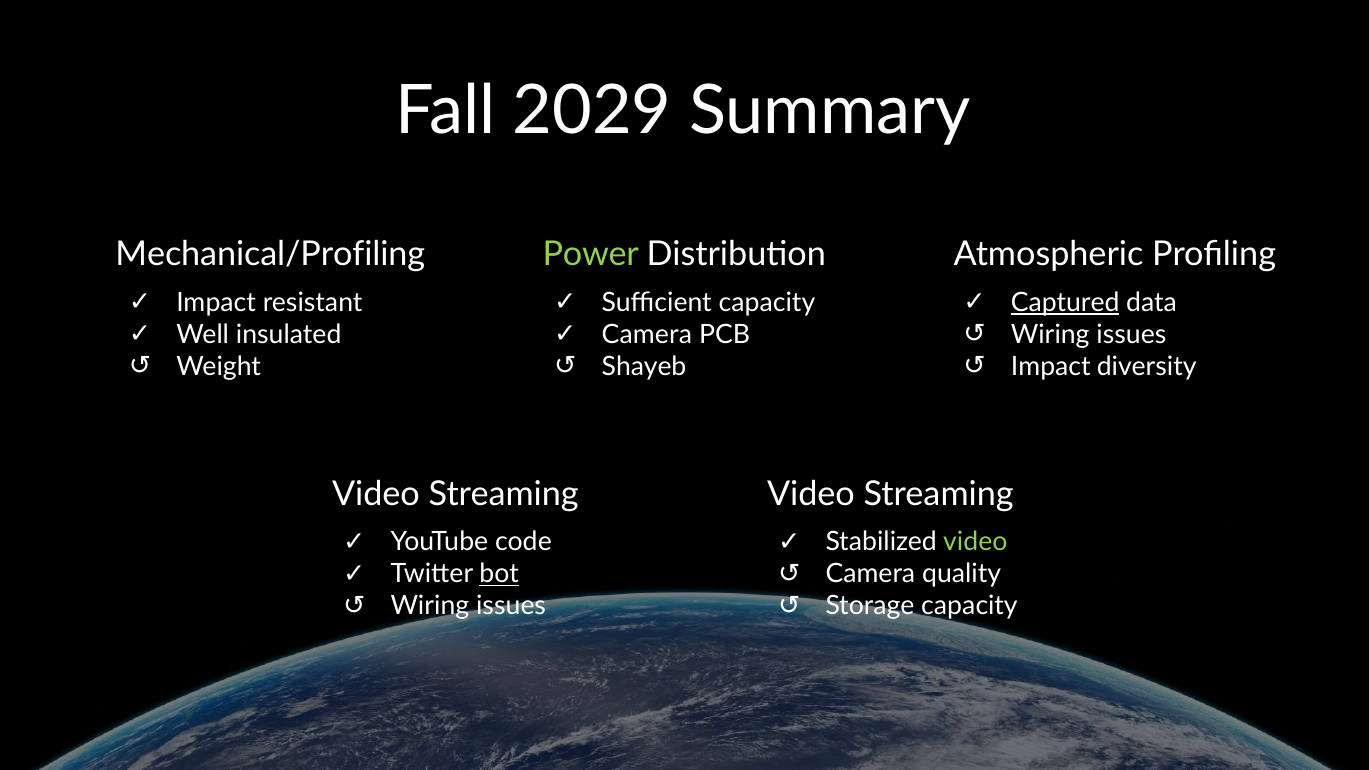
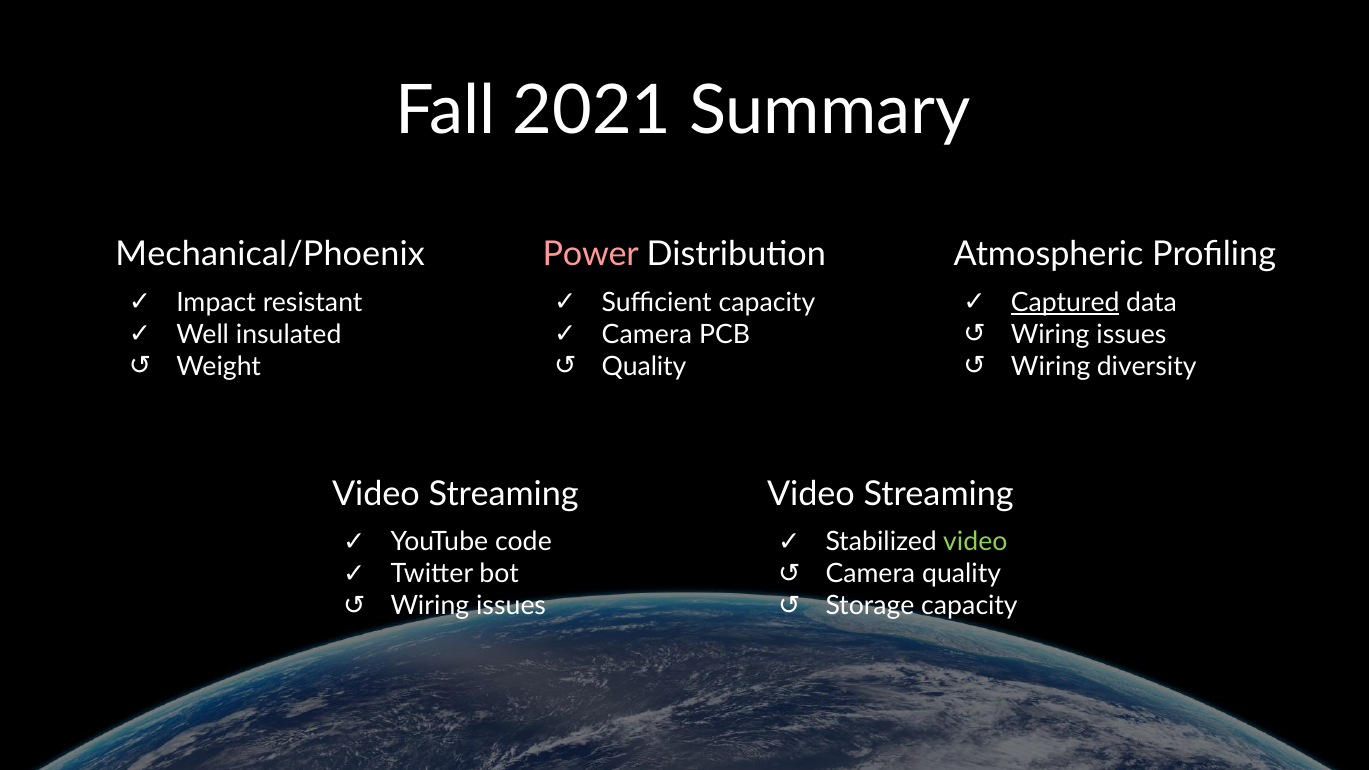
2029: 2029 -> 2021 (592, 111)
Mechanical/Profiling: Mechanical/Profiling -> Mechanical/Phoenix (270, 255)
Power colour: light green -> pink (591, 255)
Shayeb: Shayeb -> Quality (644, 366)
Impact: Impact -> Wiring (1051, 366)
bot underline: present -> none (499, 574)
